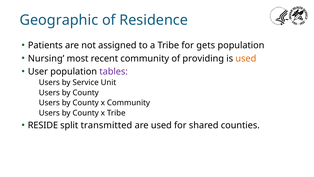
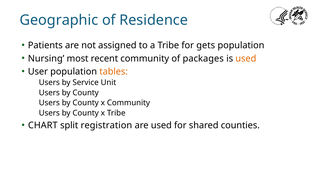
providing: providing -> packages (203, 58)
tables colour: purple -> orange (114, 72)
RESIDE: RESIDE -> CHART (43, 125)
transmitted: transmitted -> registration (106, 125)
